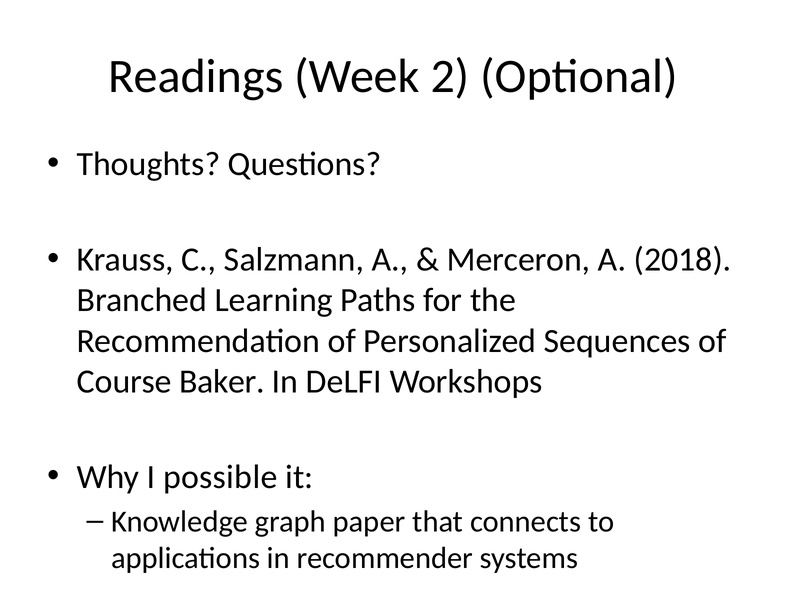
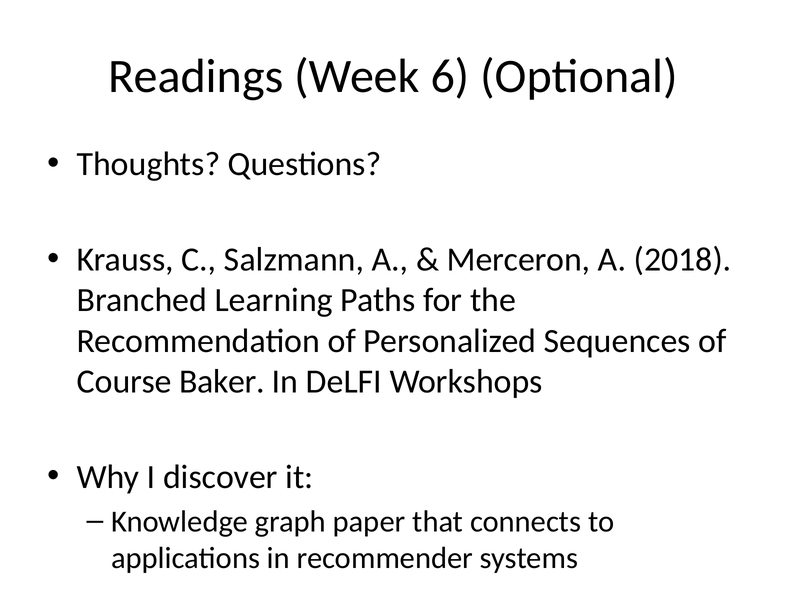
2: 2 -> 6 (450, 76)
possible: possible -> discover (220, 477)
